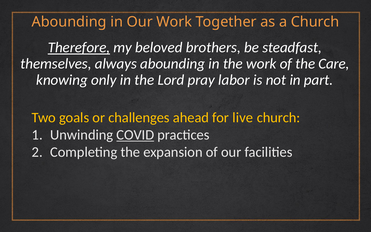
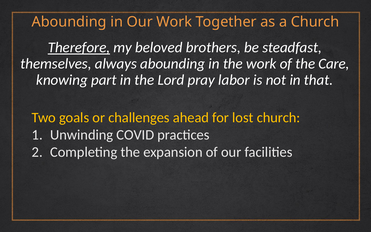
only: only -> part (104, 80)
part: part -> that (319, 80)
live: live -> lost (243, 117)
COVID underline: present -> none (135, 135)
